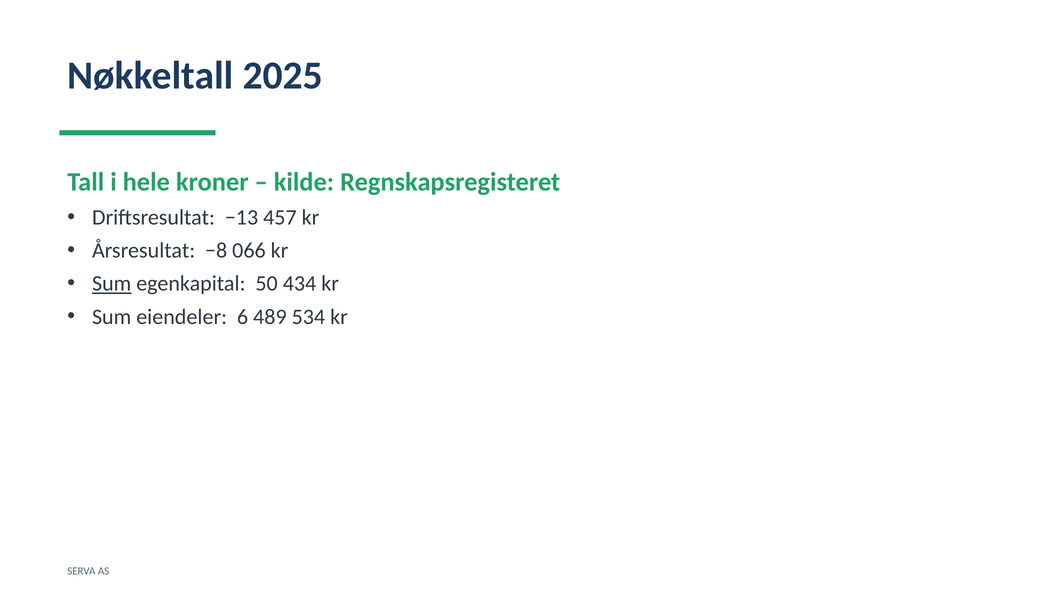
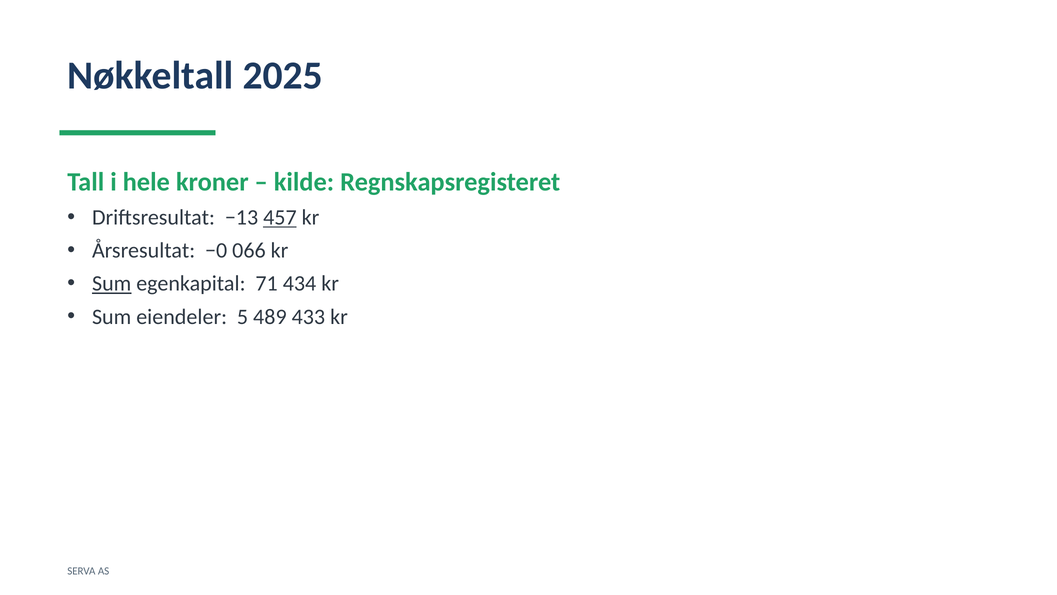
457 underline: none -> present (280, 217)
−8: −8 -> −0 (216, 250)
50: 50 -> 71 (267, 283)
6: 6 -> 5 (243, 317)
534: 534 -> 433 (308, 317)
